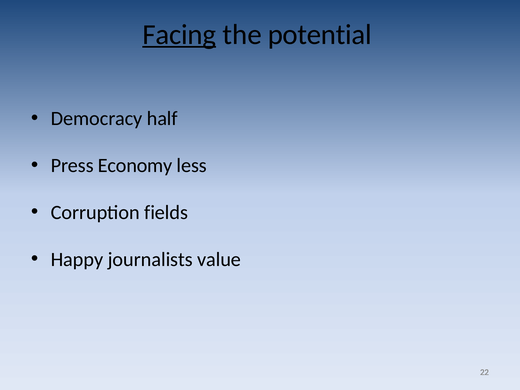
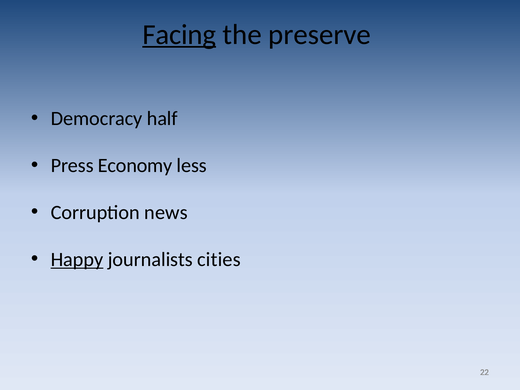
potential: potential -> preserve (320, 35)
fields: fields -> news (166, 213)
Happy underline: none -> present (77, 259)
value: value -> cities (219, 259)
